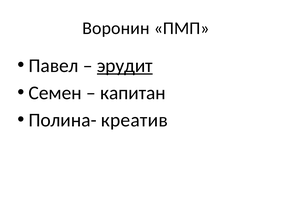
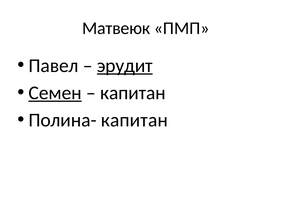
Воронин: Воронин -> Матвеюк (116, 28)
Семен underline: none -> present (55, 93)
Полина- креатив: креатив -> капитан (134, 120)
